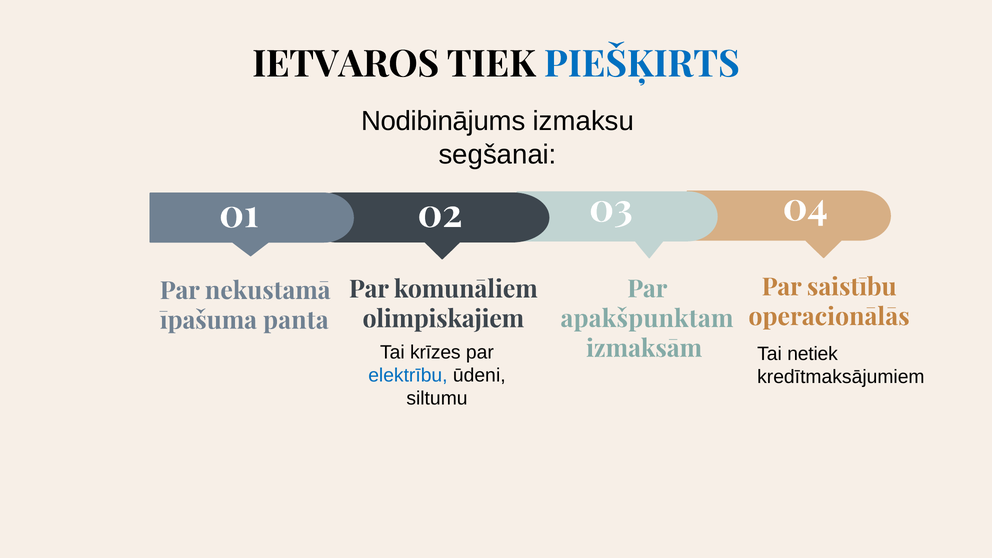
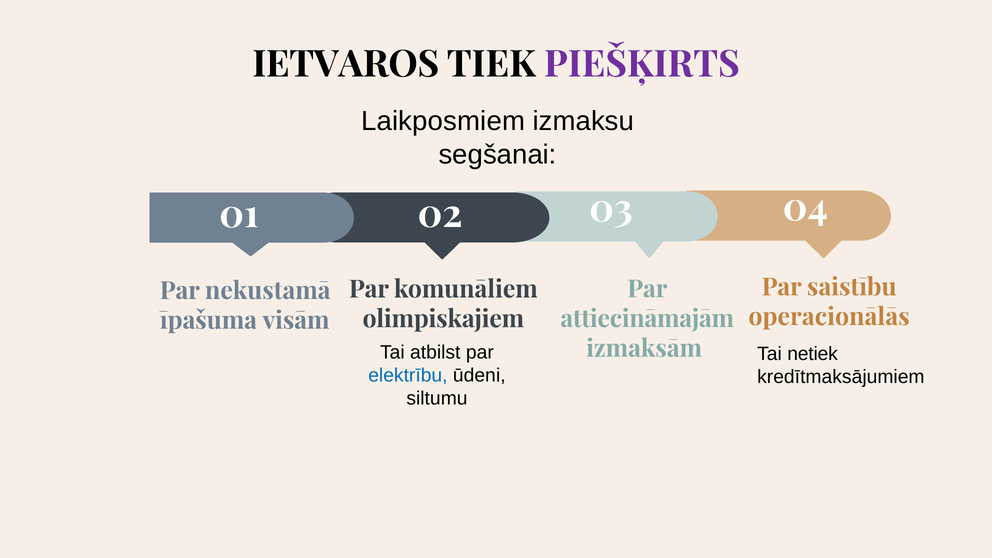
PIEŠĶIRTS colour: blue -> purple (642, 64)
Nodibinājums: Nodibinājums -> Laikposmiem (443, 121)
apakšpunktam: apakšpunktam -> attiecināmajām (647, 319)
panta: panta -> visām (296, 321)
krīzes: krīzes -> atbilst (435, 352)
